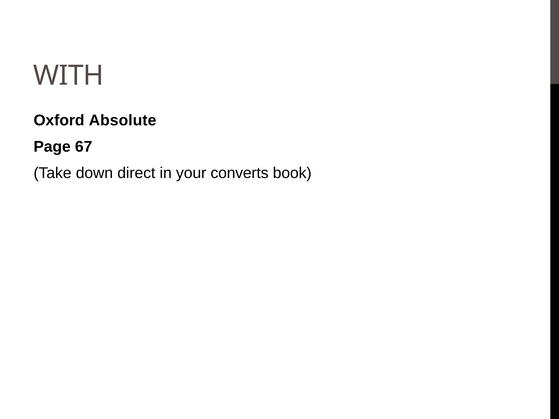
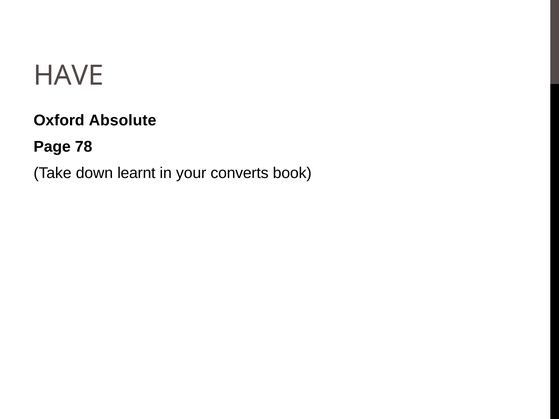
WITH: WITH -> HAVE (69, 76)
67: 67 -> 78 (84, 147)
direct: direct -> learnt (136, 173)
